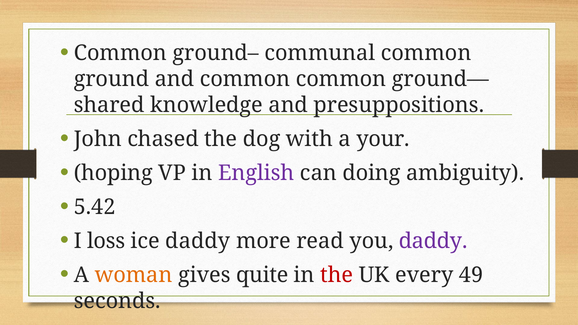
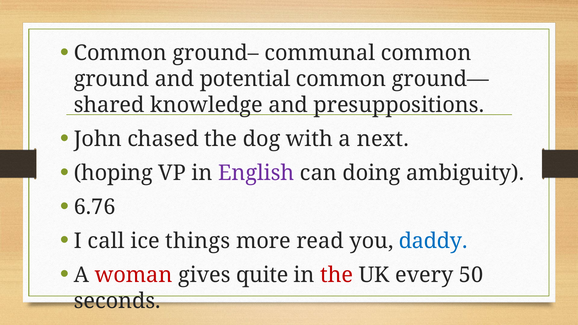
and common: common -> potential (245, 79)
your: your -> next (383, 139)
5.42: 5.42 -> 6.76 (95, 207)
loss: loss -> call (106, 241)
ice daddy: daddy -> things (198, 241)
daddy colour: purple -> blue (433, 241)
woman colour: orange -> red (134, 275)
49: 49 -> 50 (471, 275)
